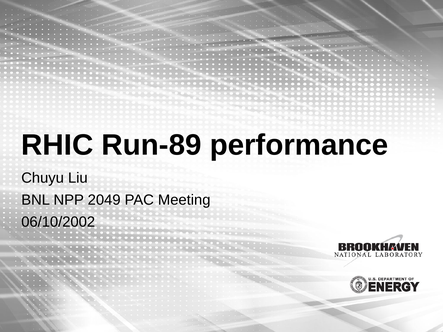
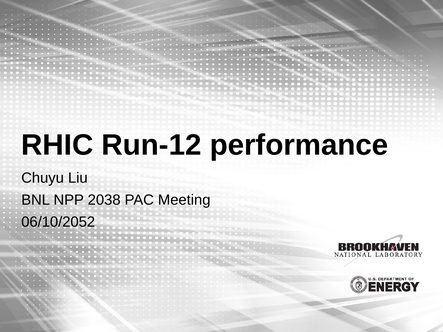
Run-89: Run-89 -> Run-12 (152, 145)
2049: 2049 -> 2038 (104, 200)
06/10/2002: 06/10/2002 -> 06/10/2052 (58, 222)
